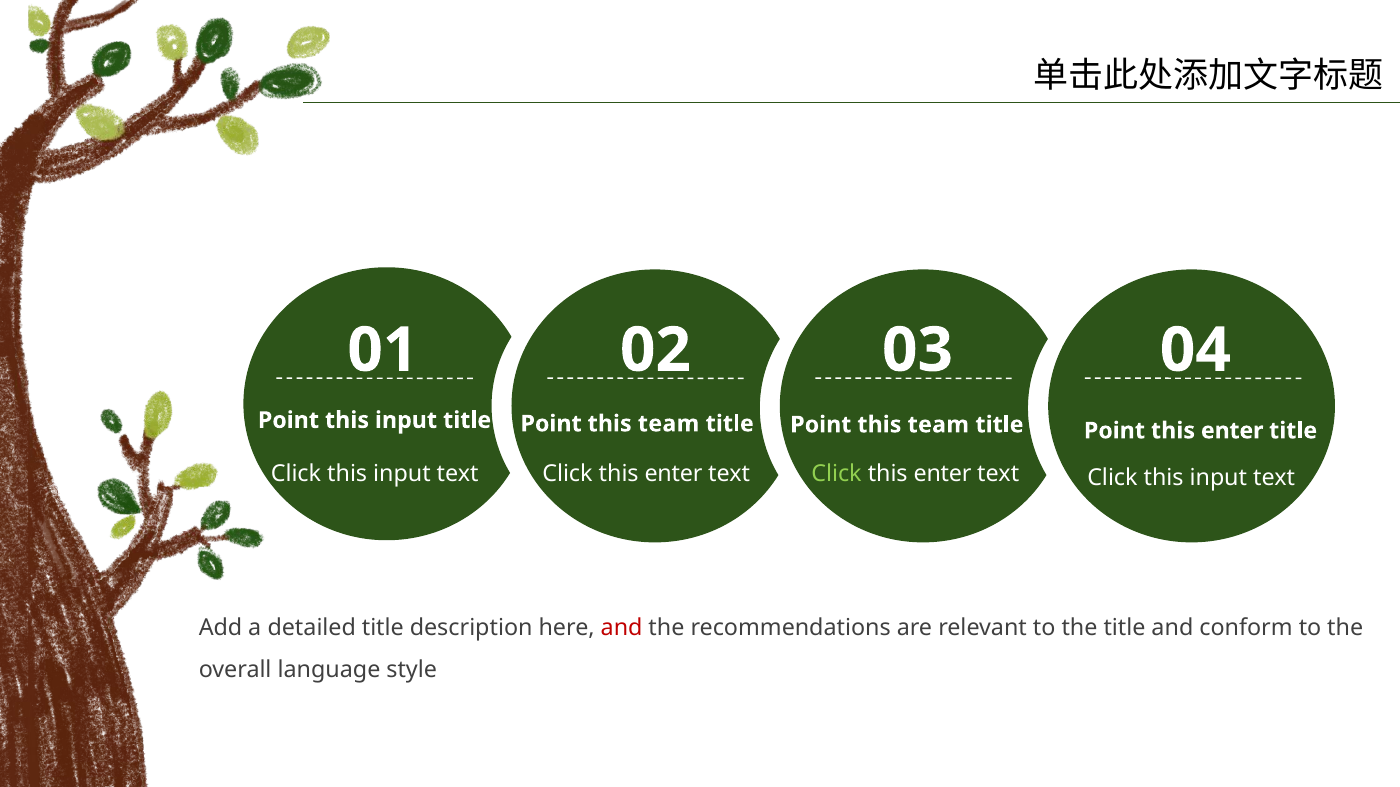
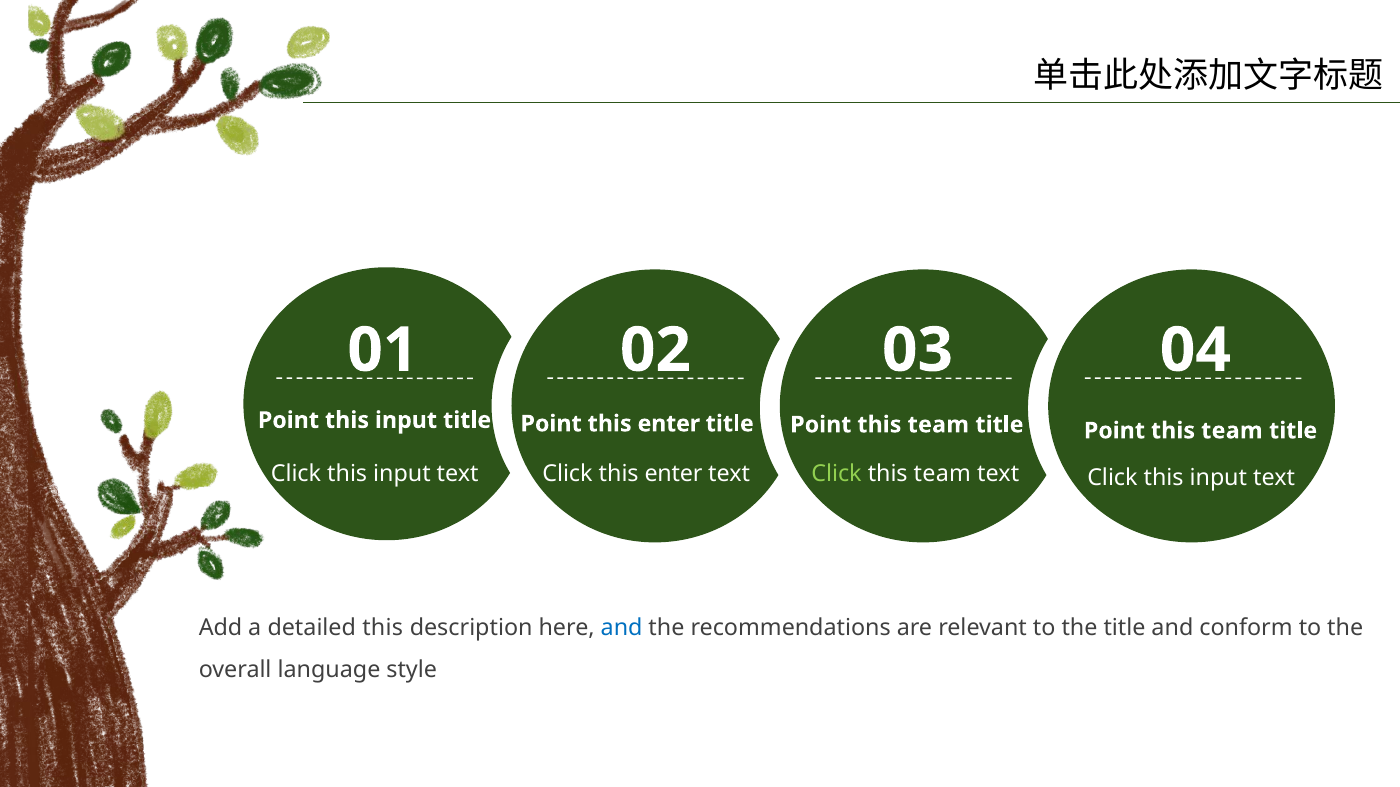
team: team -> enter (669, 424)
enter: enter -> team (1232, 431)
enter: enter -> team (942, 474)
detailed title: title -> this (383, 629)
and colour: red -> blue (622, 629)
